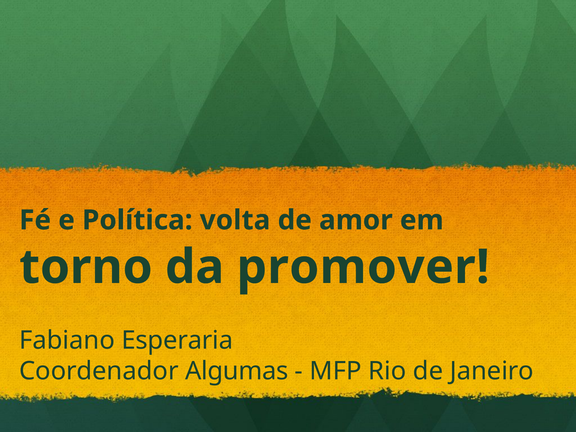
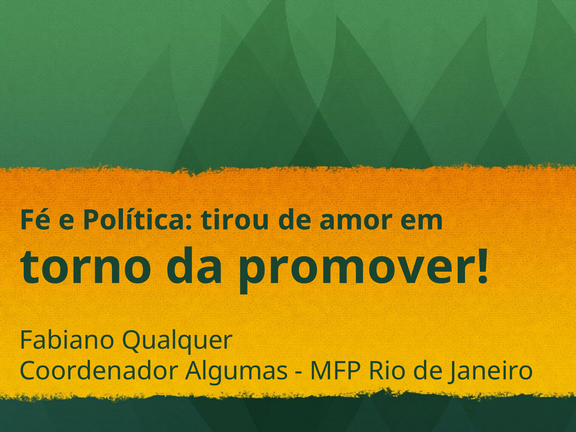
volta: volta -> tirou (235, 220)
Esperaria: Esperaria -> Qualquer (177, 340)
